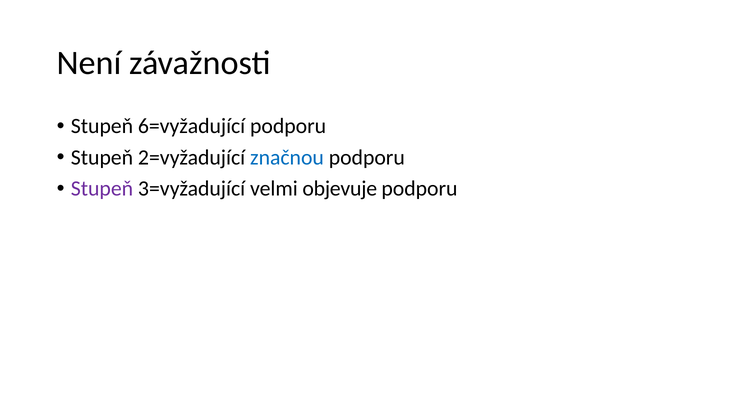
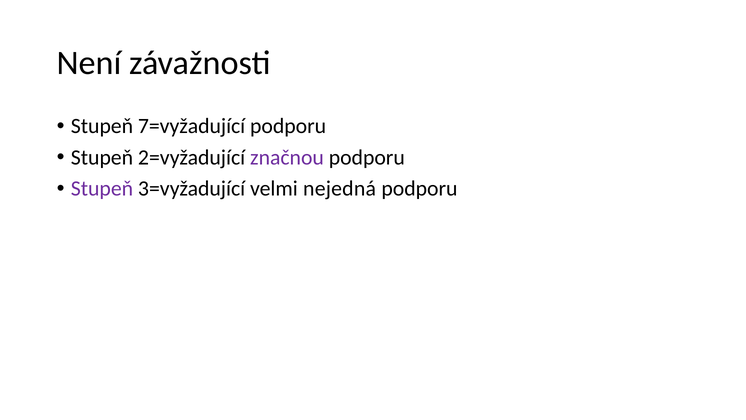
6=vyžadující: 6=vyžadující -> 7=vyžadující (192, 126)
značnou colour: blue -> purple (287, 157)
objevuje: objevuje -> nejedná (340, 189)
